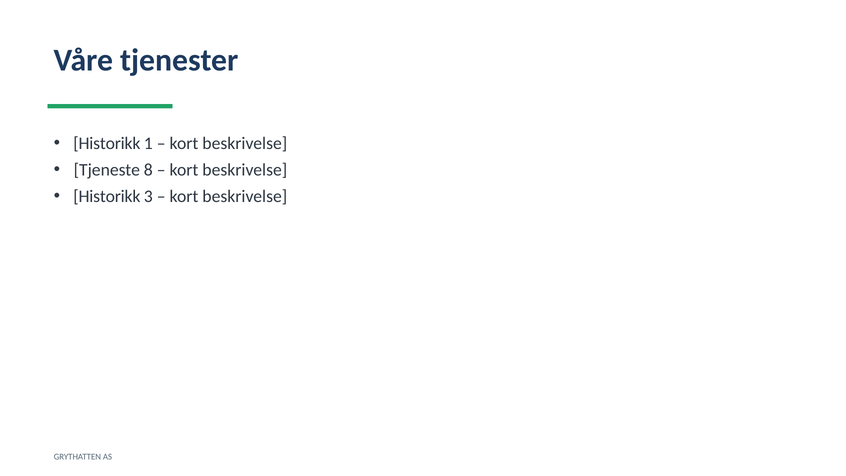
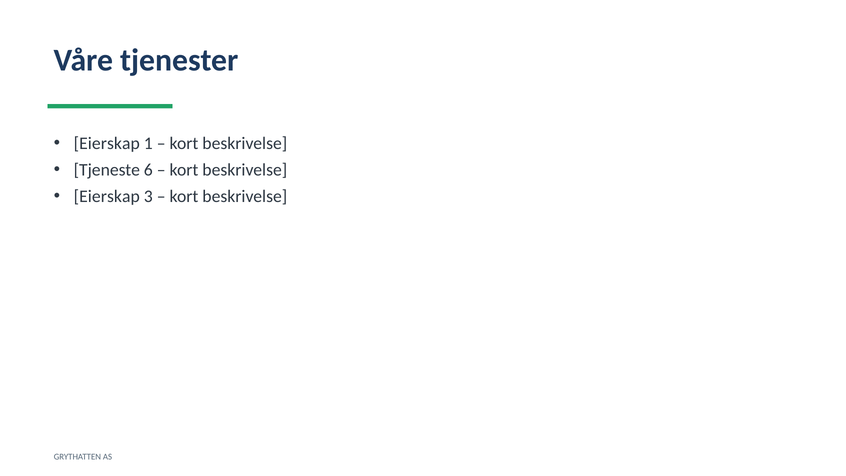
Historikk: Historikk -> Eierskap (107, 143)
8: 8 -> 6 (148, 170)
Historikk: Historikk -> Eierskap (107, 196)
